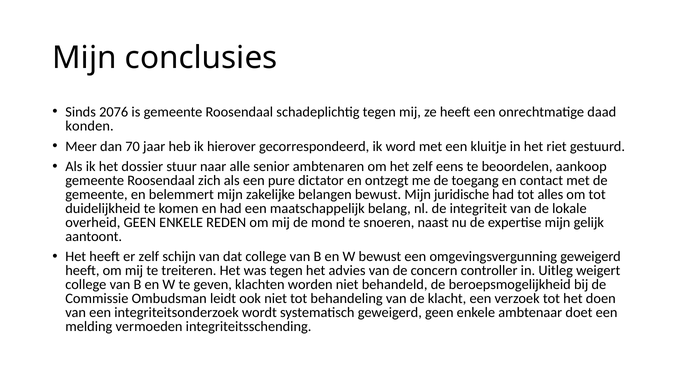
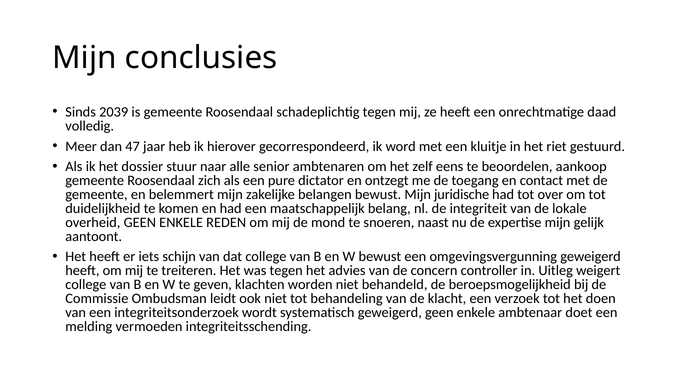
2076: 2076 -> 2039 (114, 112)
konden: konden -> volledig (90, 126)
70: 70 -> 47 (133, 146)
alles: alles -> over (550, 195)
er zelf: zelf -> iets (149, 257)
